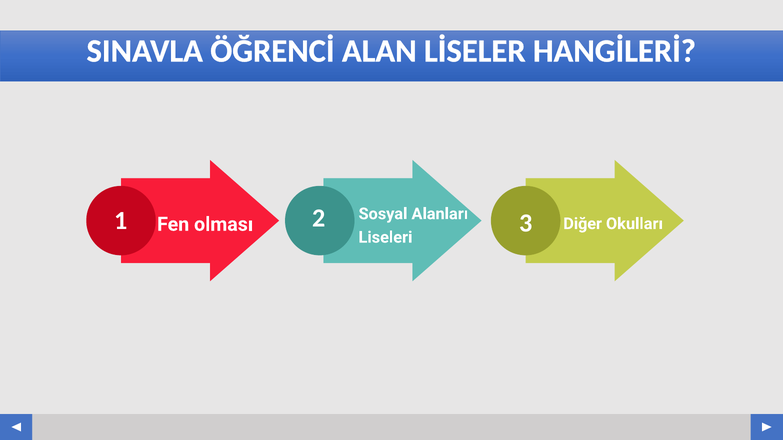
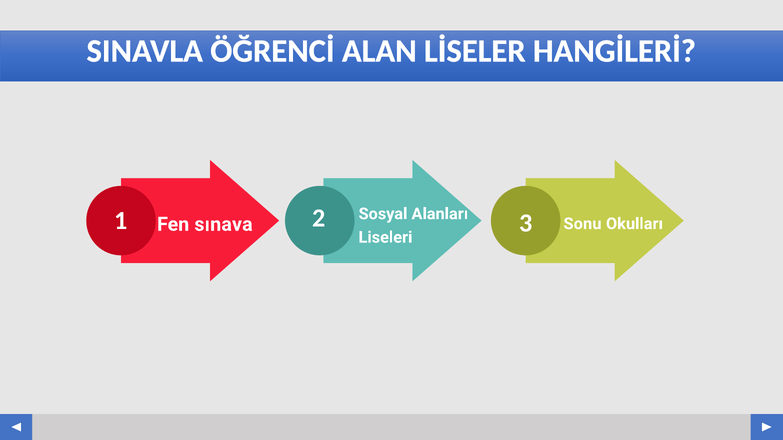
Diğer: Diğer -> Sonu (582, 224)
olması: olması -> sınava (224, 225)
